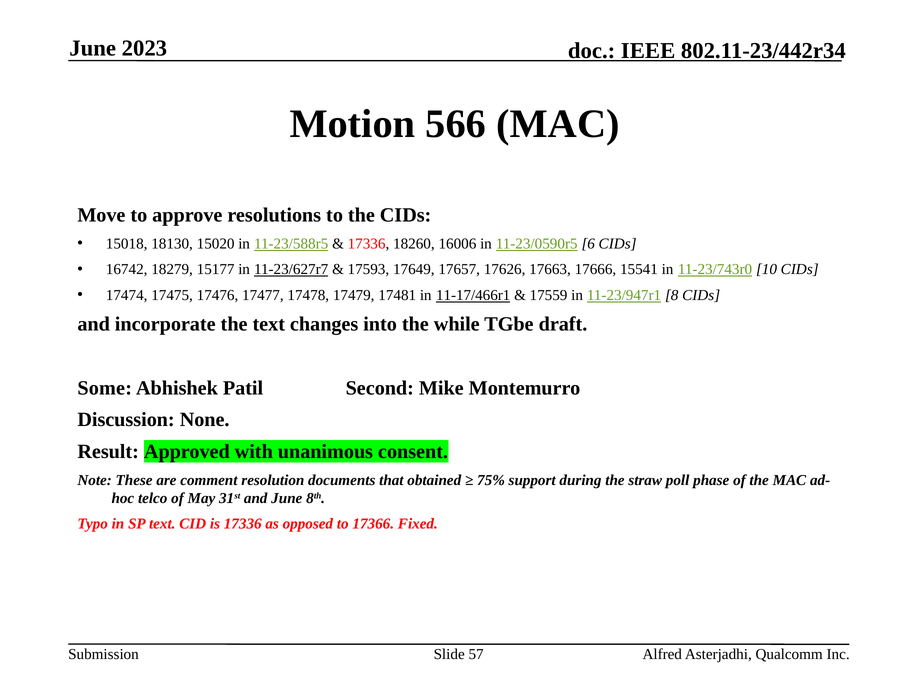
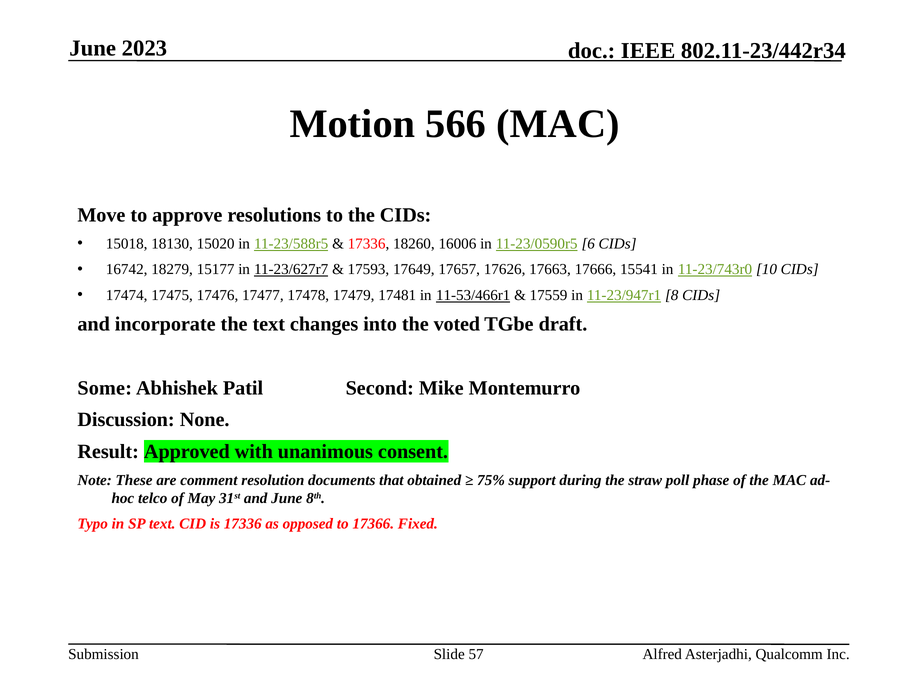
11-17/466r1: 11-17/466r1 -> 11-53/466r1 (473, 295)
while: while -> voted (457, 325)
